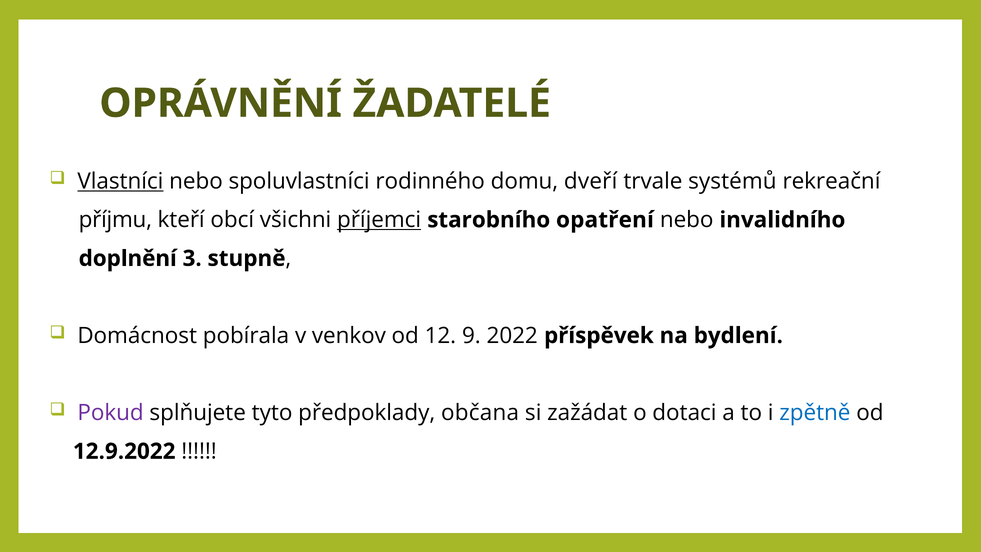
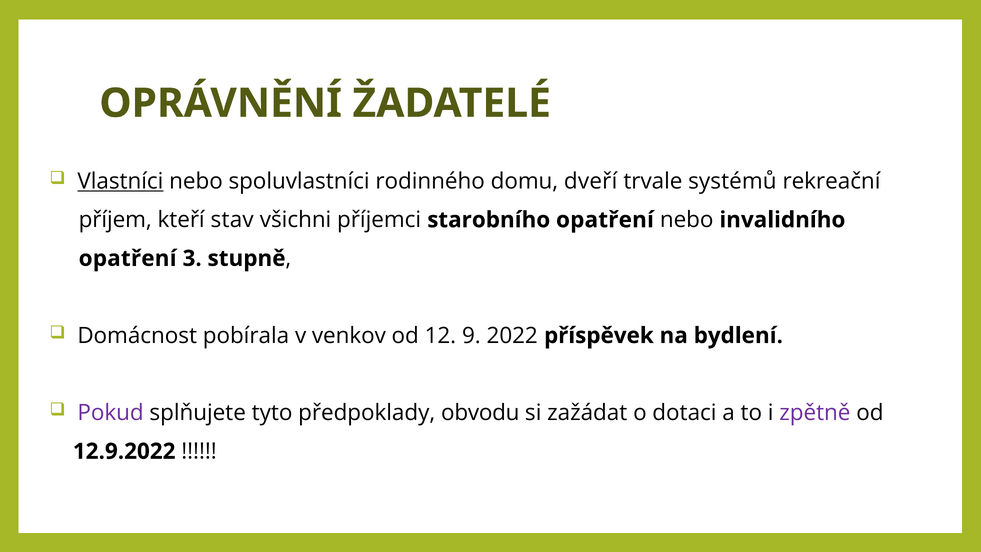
příjmu: příjmu -> příjem (115, 220)
obcí: obcí -> stav (232, 220)
příjemci underline: present -> none (379, 220)
doplnění: doplnění -> opatření (128, 258)
občana: občana -> obvodu (480, 413)
zpětně colour: blue -> purple (815, 413)
